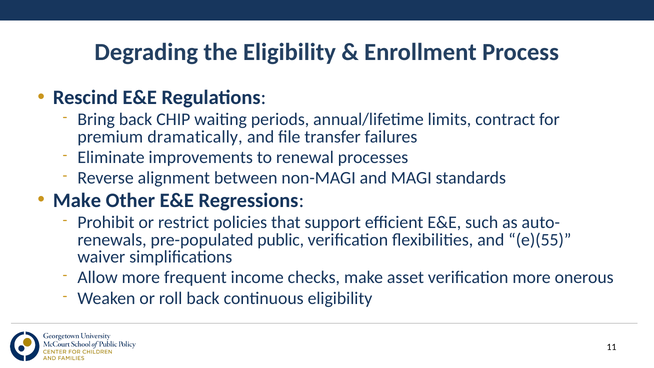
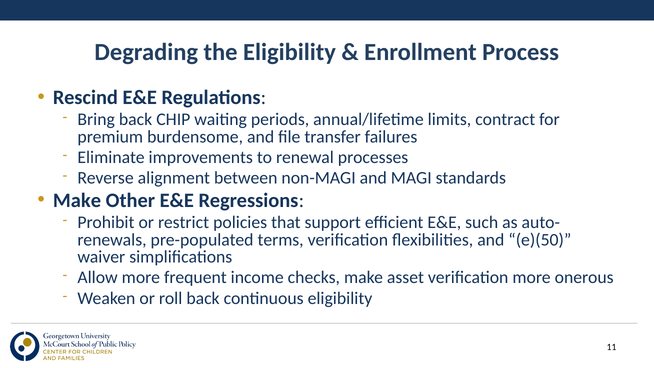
dramatically: dramatically -> burdensome (195, 137)
public: public -> terms (281, 240)
e)(55: e)(55 -> e)(50 (540, 240)
